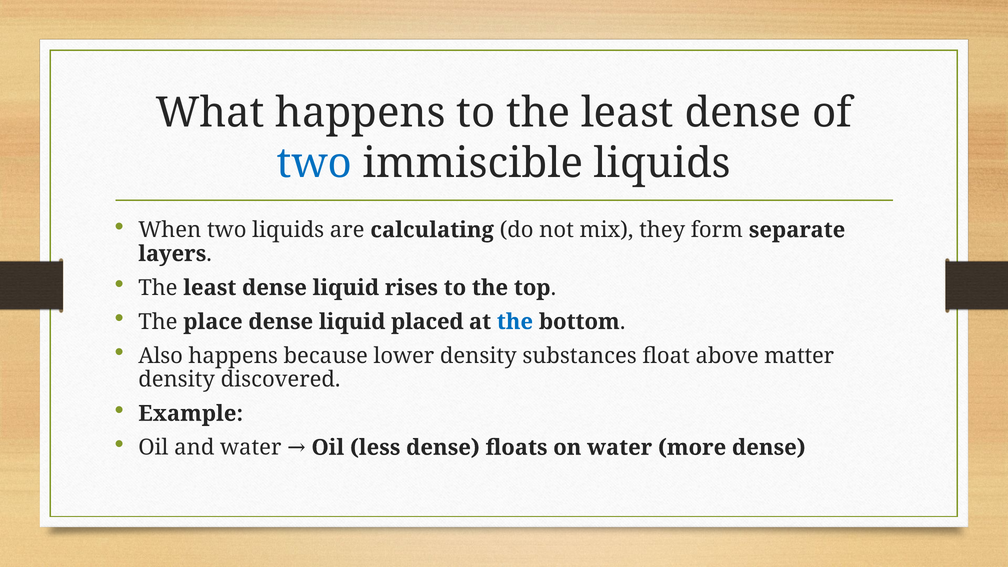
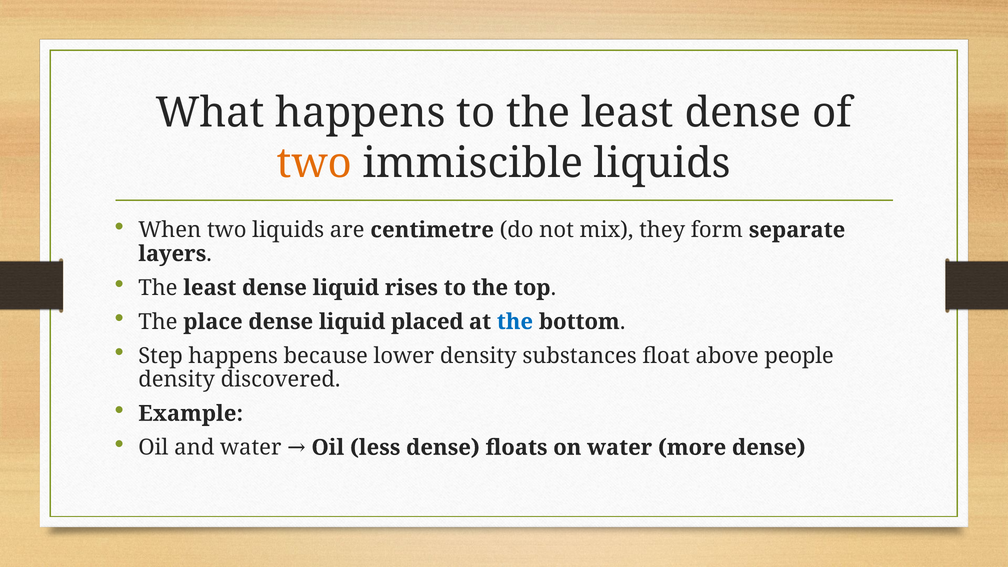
two colour: blue -> orange (314, 163)
calculating: calculating -> centimetre (432, 230)
Also: Also -> Step (161, 356)
matter: matter -> people (799, 356)
